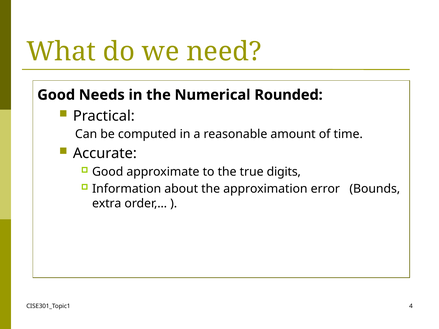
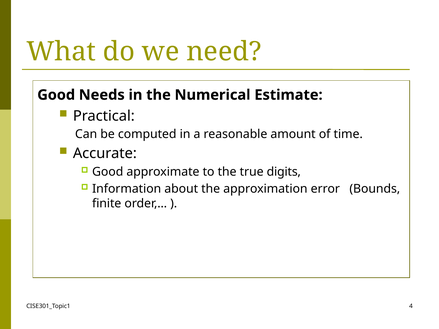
Rounded: Rounded -> Estimate (288, 95)
extra: extra -> finite (107, 204)
